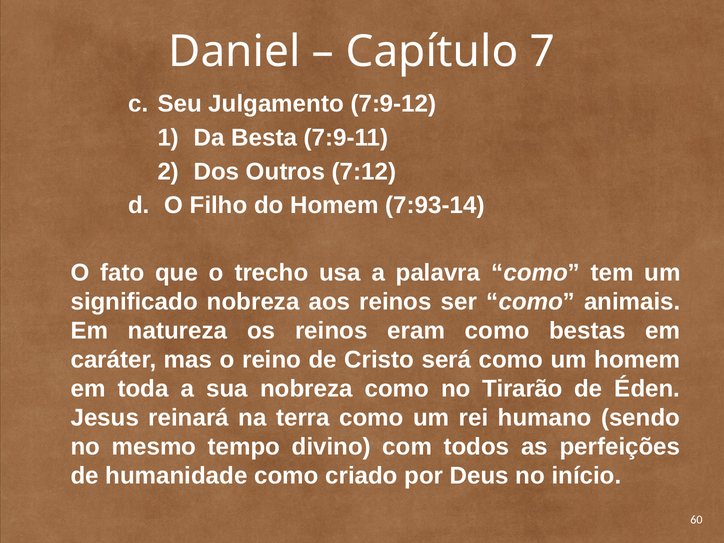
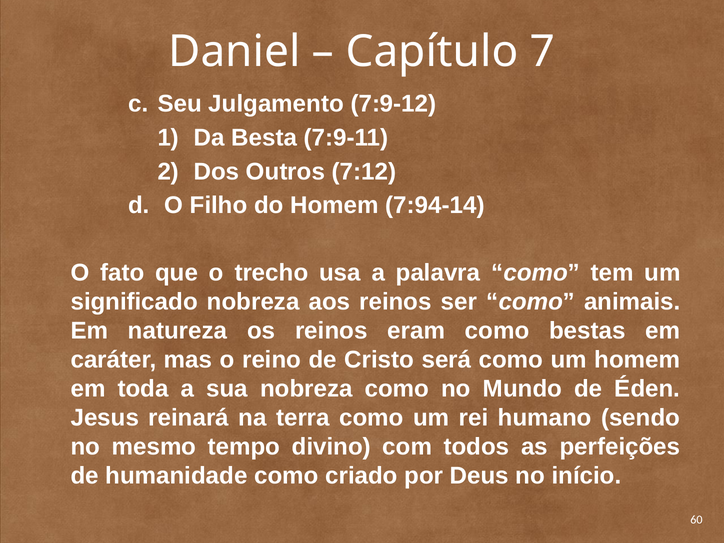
7:93-14: 7:93-14 -> 7:94-14 (435, 205)
Tirarão: Tirarão -> Mundo (522, 389)
